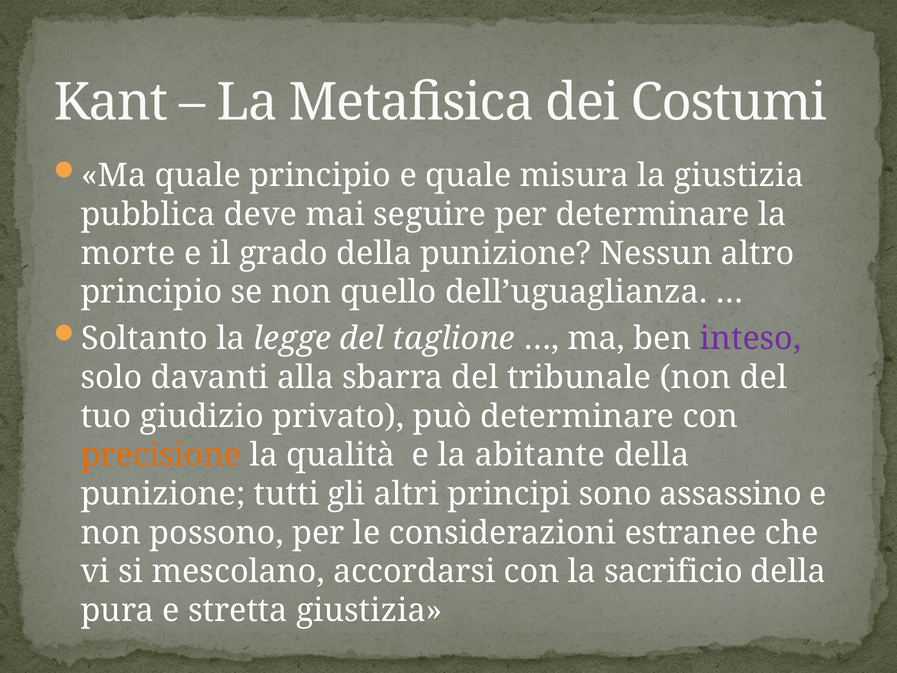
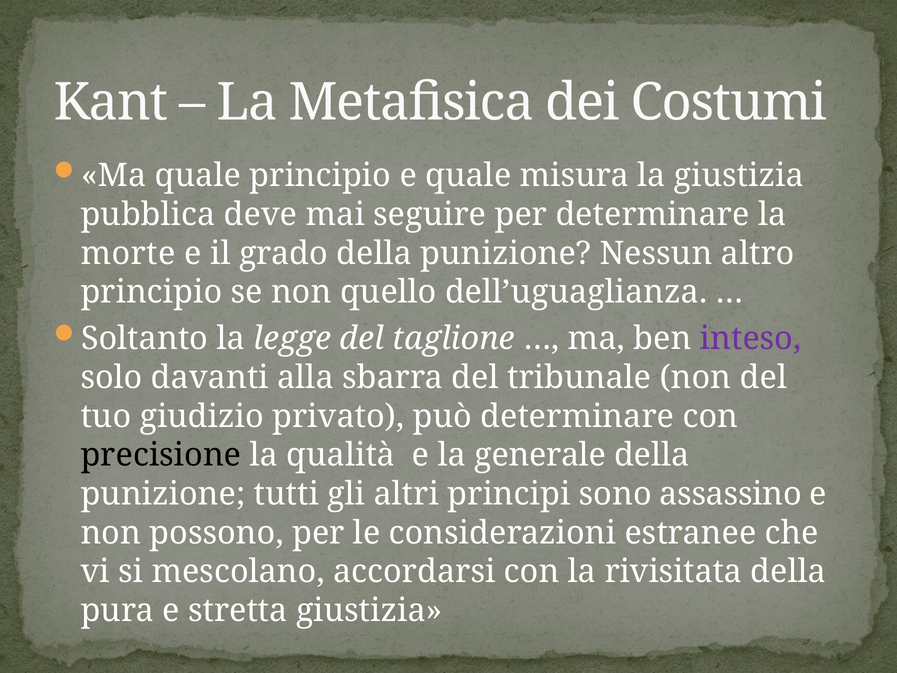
precisione colour: orange -> black (161, 455)
abitante: abitante -> generale (540, 455)
sacrificio: sacrificio -> rivisitata (673, 572)
